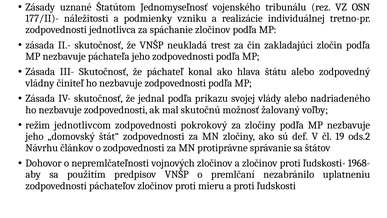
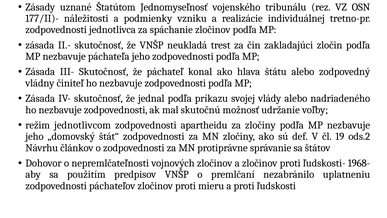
žalovaný: žalovaný -> udržanie (281, 110)
pokrokový: pokrokový -> apartheidu (204, 125)
